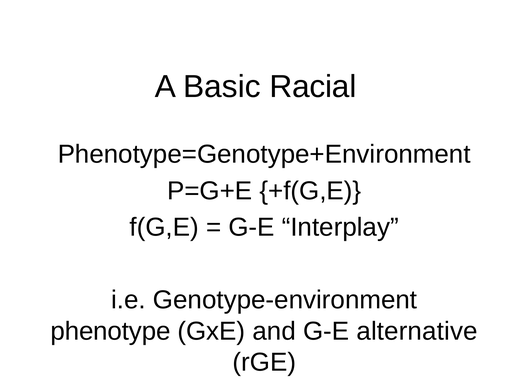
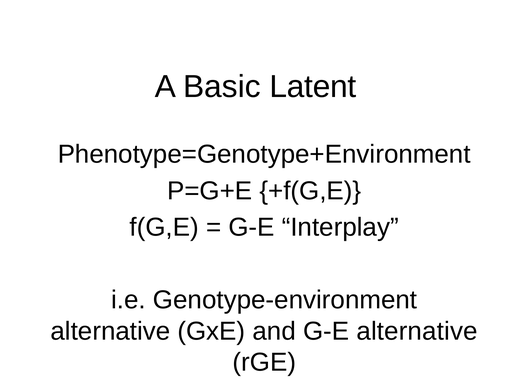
Racial: Racial -> Latent (313, 87)
phenotype: phenotype -> alternative (110, 331)
